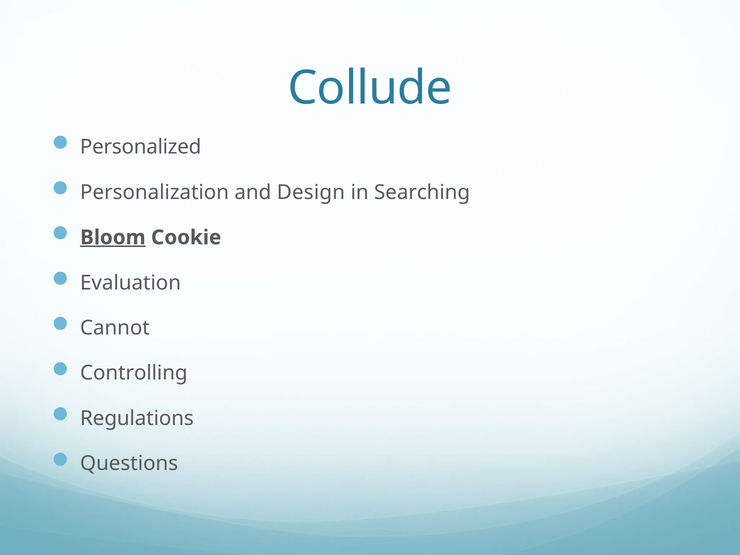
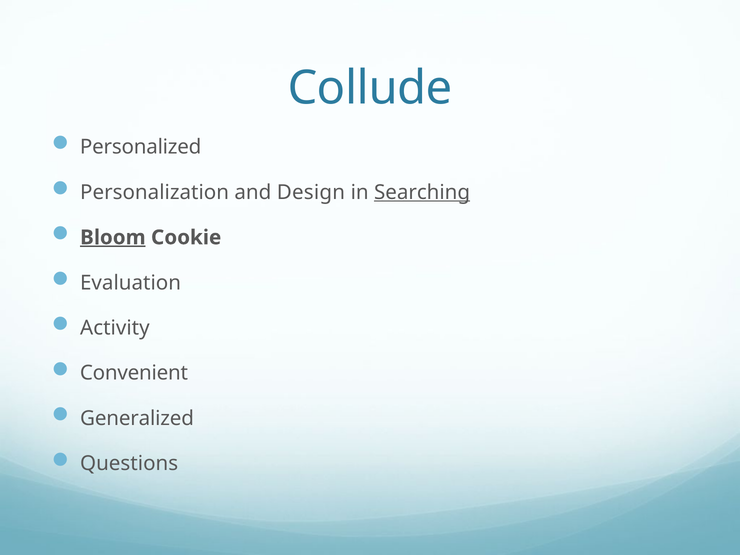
Searching underline: none -> present (422, 192)
Cannot: Cannot -> Activity (115, 328)
Controlling: Controlling -> Convenient (134, 373)
Regulations: Regulations -> Generalized (137, 418)
